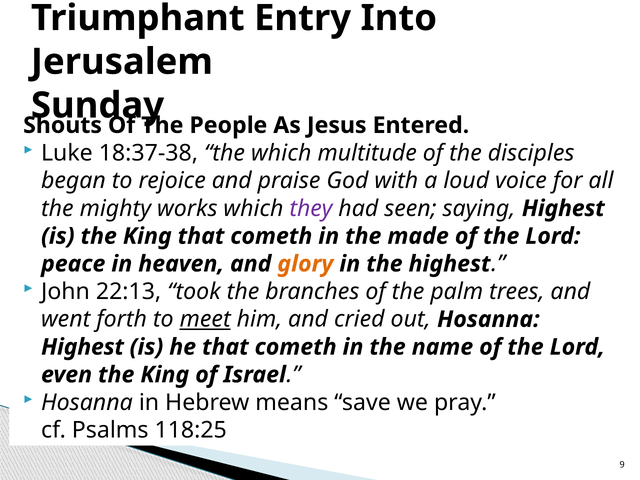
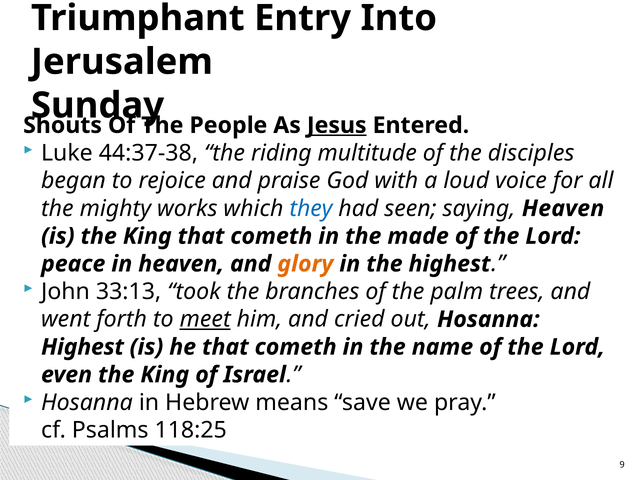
Jesus underline: none -> present (337, 125)
18:37-38: 18:37-38 -> 44:37-38 (148, 153)
the which: which -> riding (281, 153)
they colour: purple -> blue (311, 208)
saying Highest: Highest -> Heaven (563, 208)
22:13: 22:13 -> 33:13 (129, 292)
